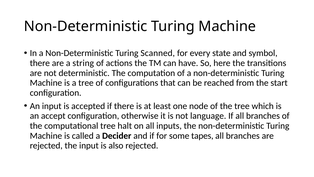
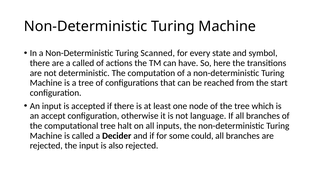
a string: string -> called (83, 63)
tapes: tapes -> could (202, 136)
